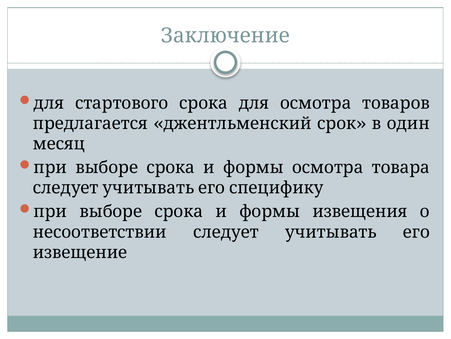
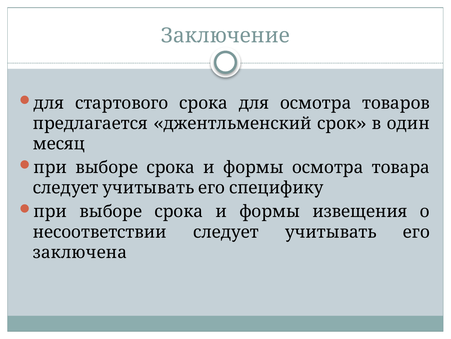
извещение: извещение -> заключена (80, 252)
